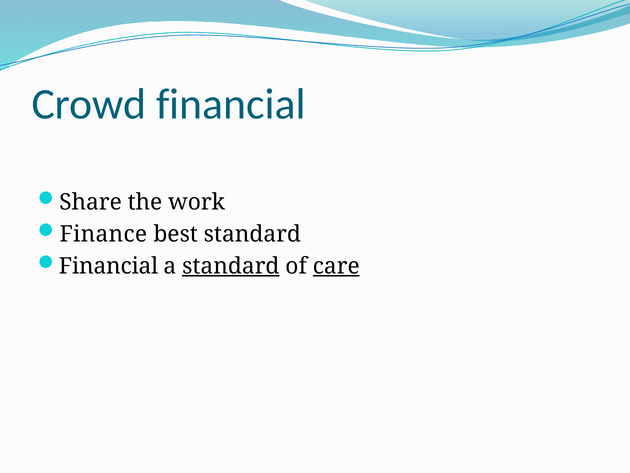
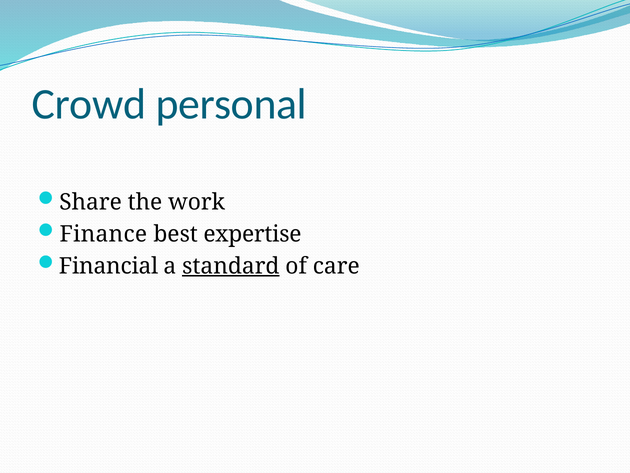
Crowd financial: financial -> personal (231, 104)
best standard: standard -> expertise (252, 234)
care underline: present -> none (336, 266)
